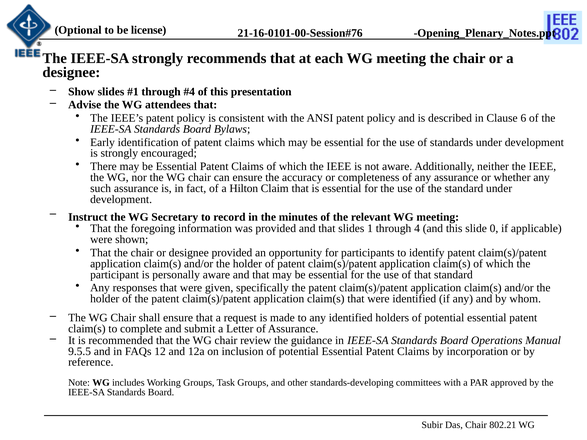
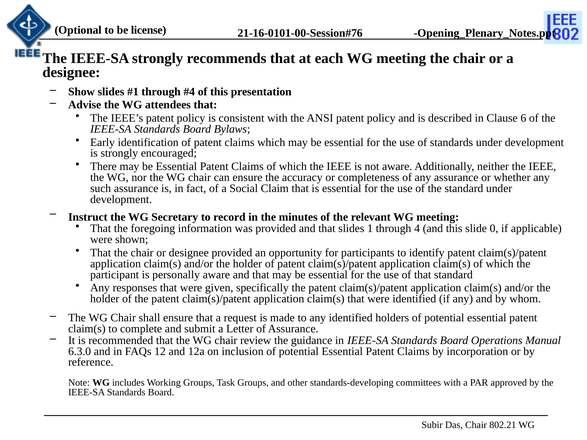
Hilton: Hilton -> Social (244, 188)
9.5.5: 9.5.5 -> 6.3.0 (80, 351)
